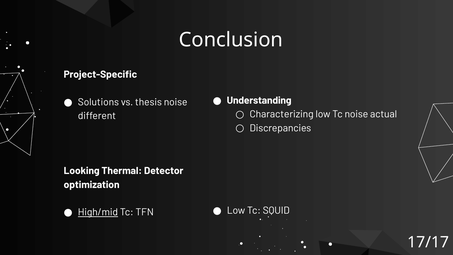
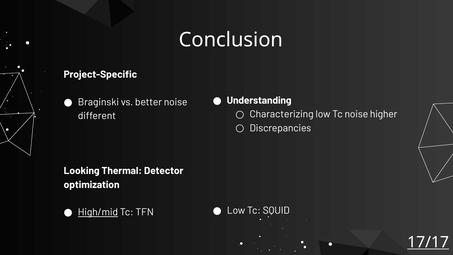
Solutions: Solutions -> Braginski (98, 102)
thesis: thesis -> better (149, 102)
actual: actual -> higher (384, 114)
17/17 underline: none -> present (428, 242)
